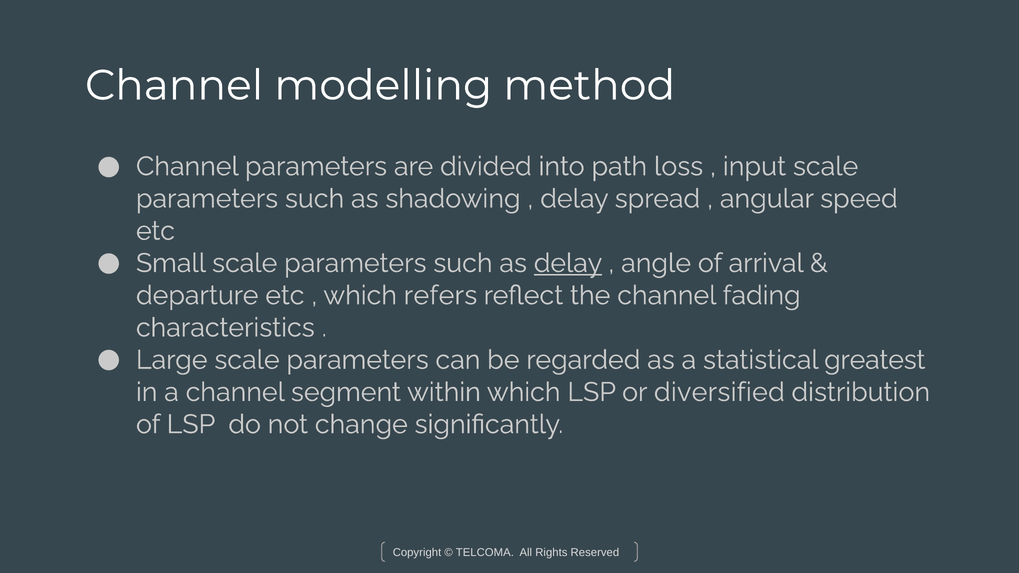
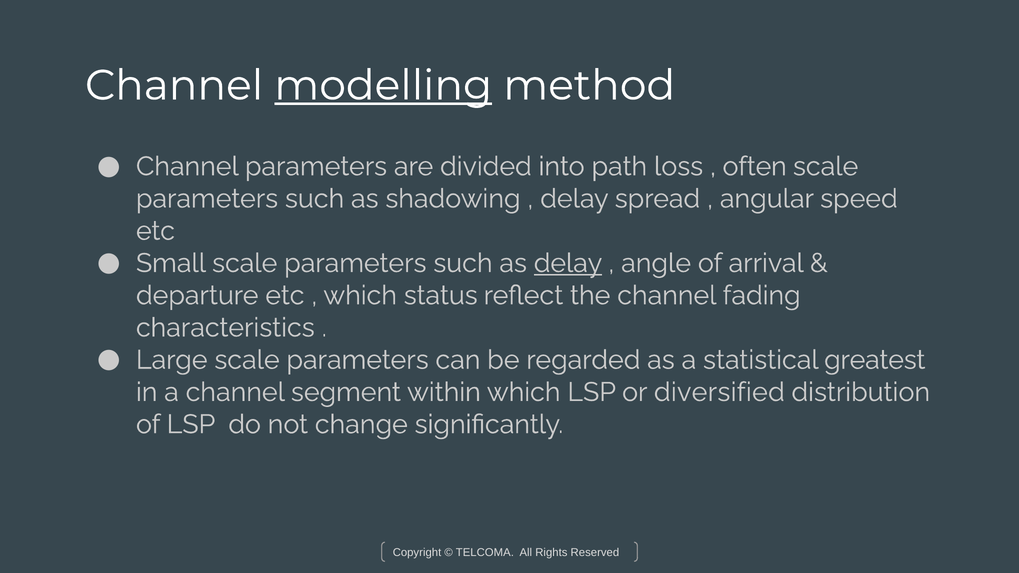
modelling underline: none -> present (383, 86)
input: input -> often (755, 166)
refers: refers -> status (441, 296)
